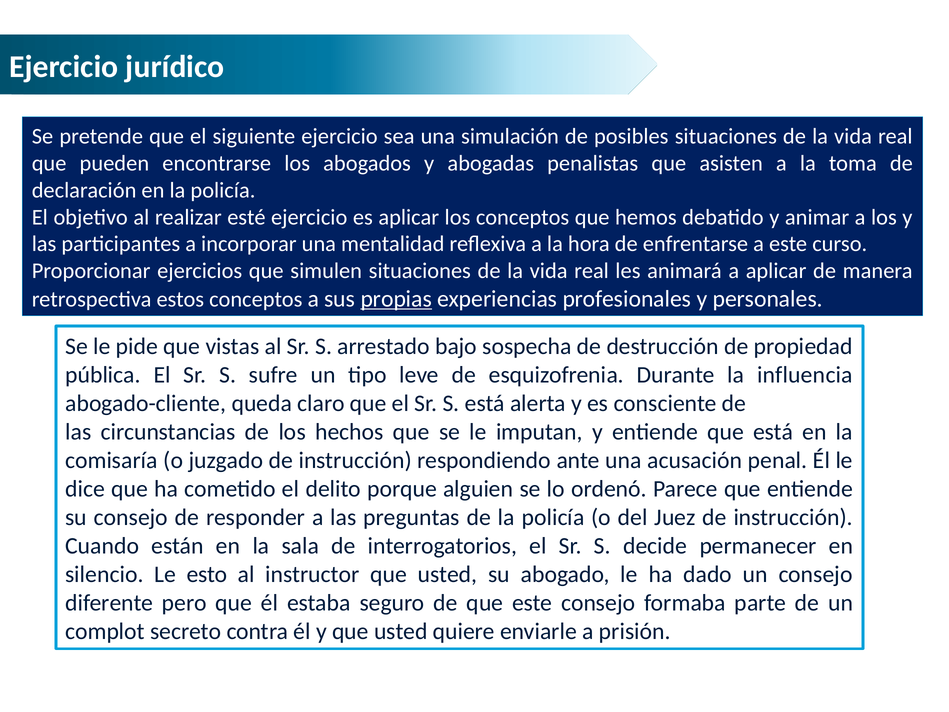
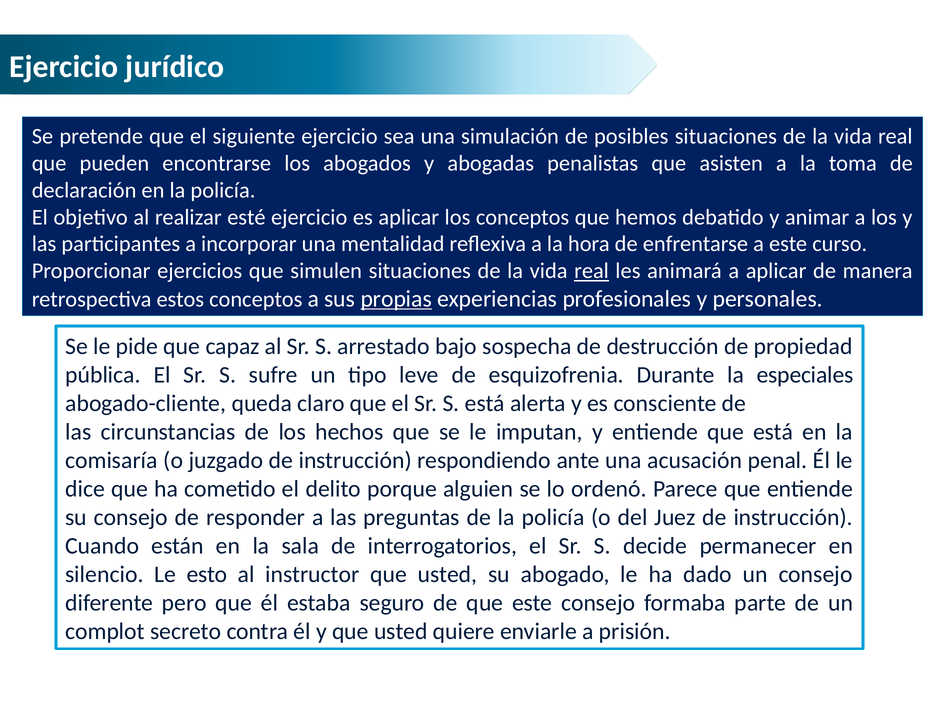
real underline: none -> present (591, 271)
vistas: vistas -> capaz (233, 347)
influencia: influencia -> especiales (805, 375)
